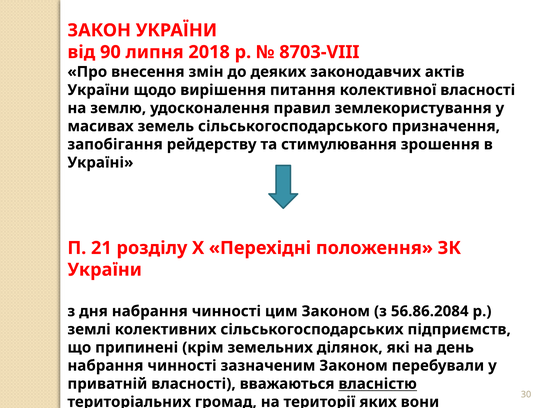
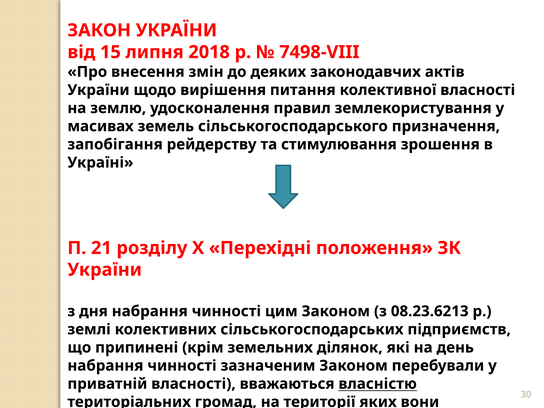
90: 90 -> 15 (110, 52)
8703-VIII: 8703-VIII -> 7498-VIII (319, 52)
56.86.2084: 56.86.2084 -> 08.23.6213 (430, 311)
